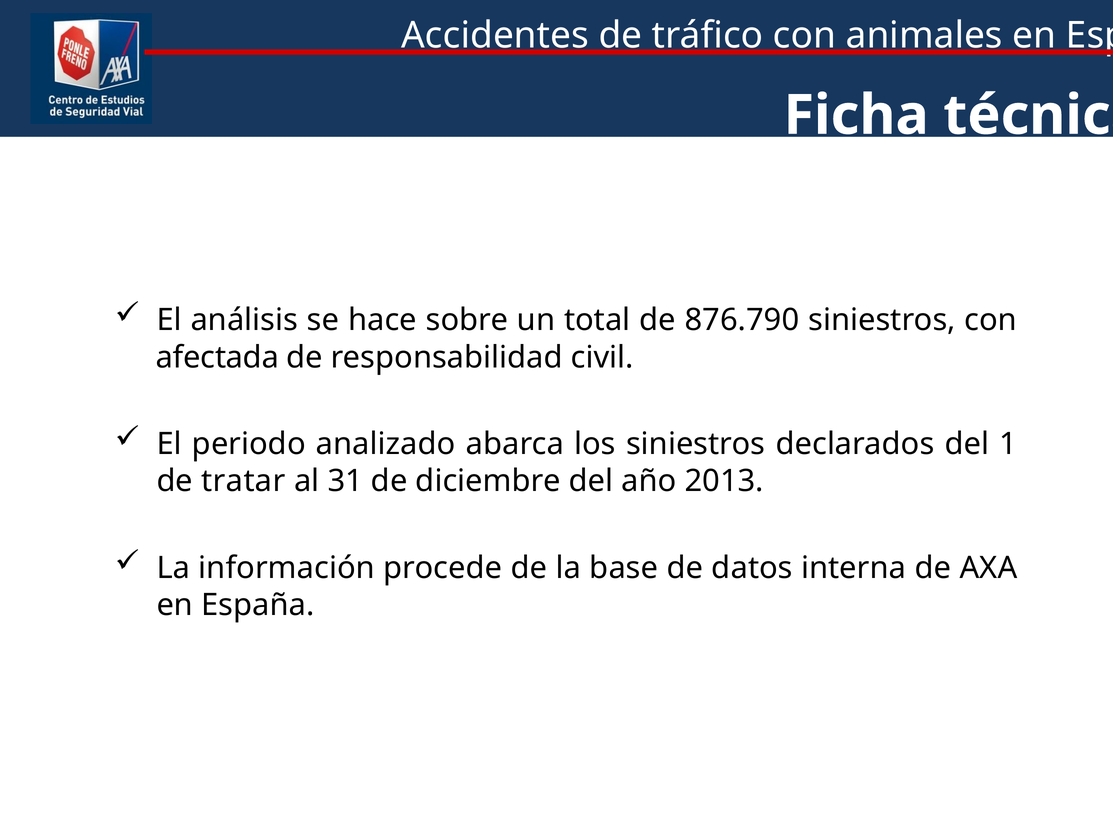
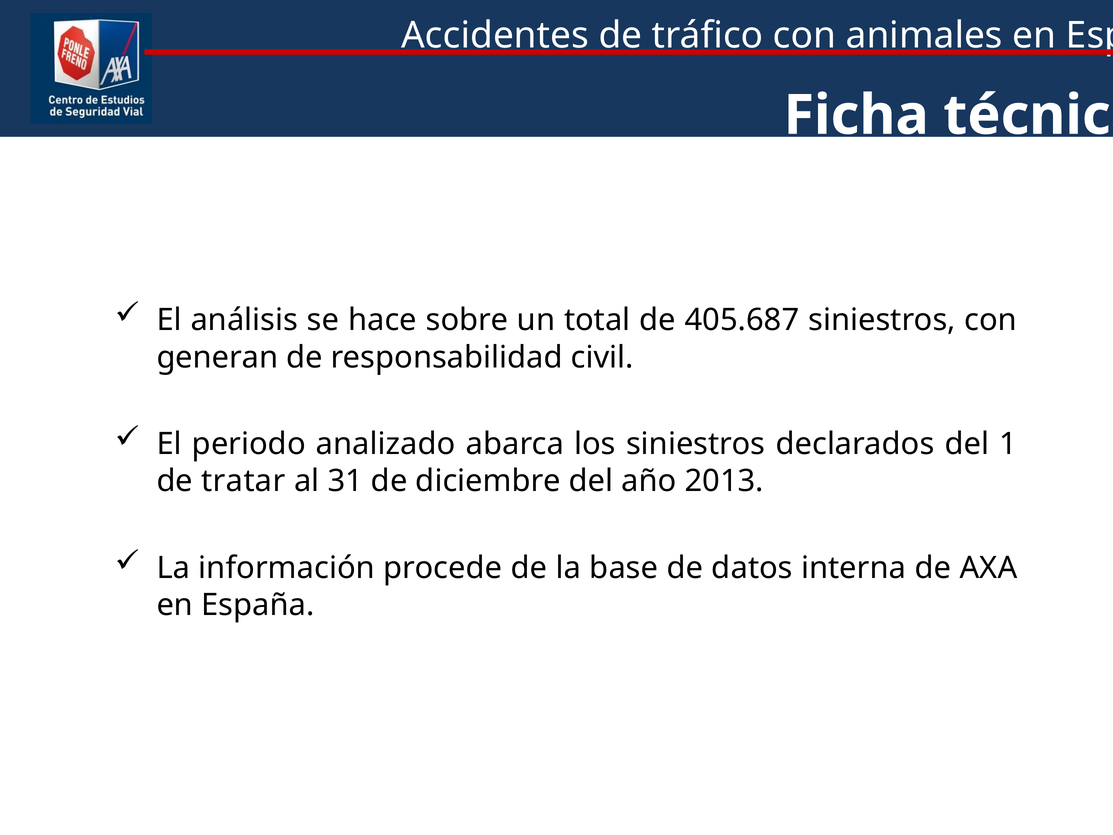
876.790: 876.790 -> 405.687 (742, 320)
afectada: afectada -> generan (217, 357)
